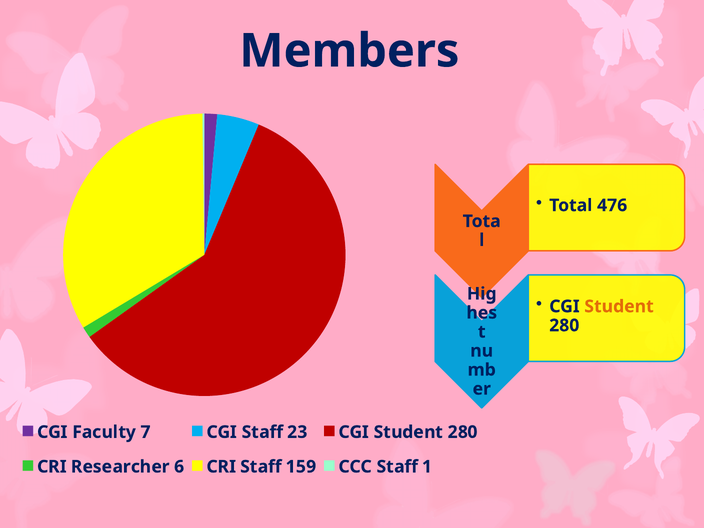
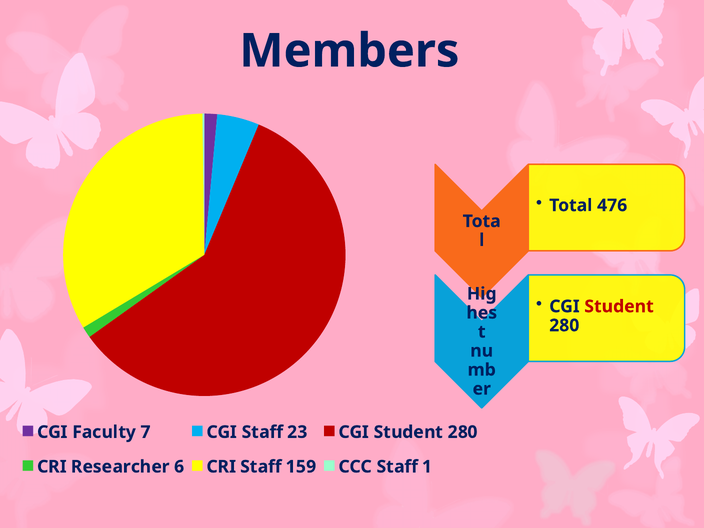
Student colour: orange -> red (619, 306)
